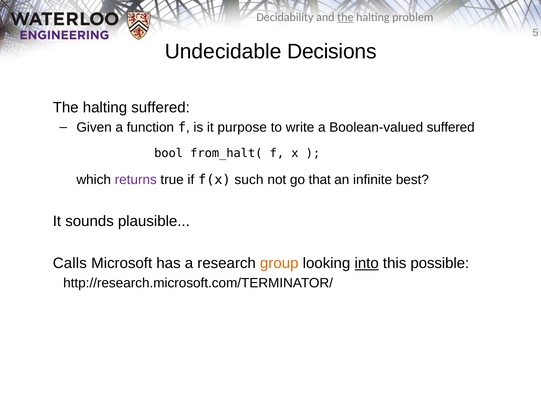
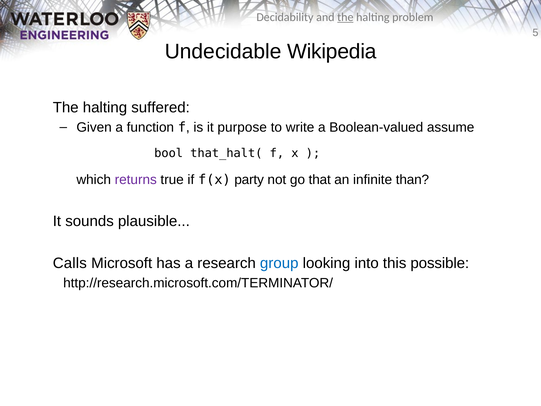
Decisions: Decisions -> Wikipedia (332, 52)
Boolean-valued suffered: suffered -> assume (451, 127)
from_halt(: from_halt( -> that_halt( (226, 153)
such: such -> party (249, 180)
best: best -> than (412, 180)
group colour: orange -> blue (279, 263)
into underline: present -> none (367, 263)
